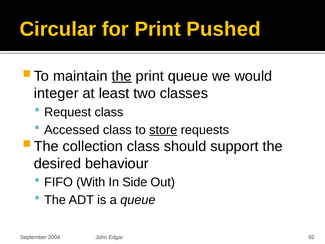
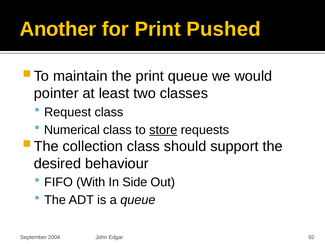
Circular: Circular -> Another (58, 29)
the underline: present -> none (122, 76)
integer: integer -> pointer (56, 93)
Accessed: Accessed -> Numerical (72, 130)
